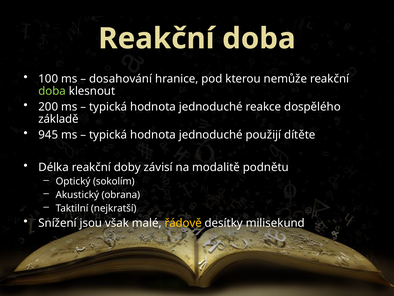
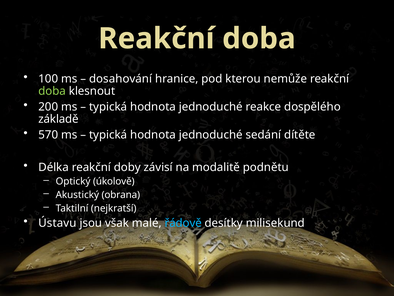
945: 945 -> 570 (48, 135)
použijí: použijí -> sedání (263, 135)
sokolím: sokolím -> úkolově (114, 181)
Snížení: Snížení -> Ústavu (57, 223)
řádově colour: yellow -> light blue (183, 223)
